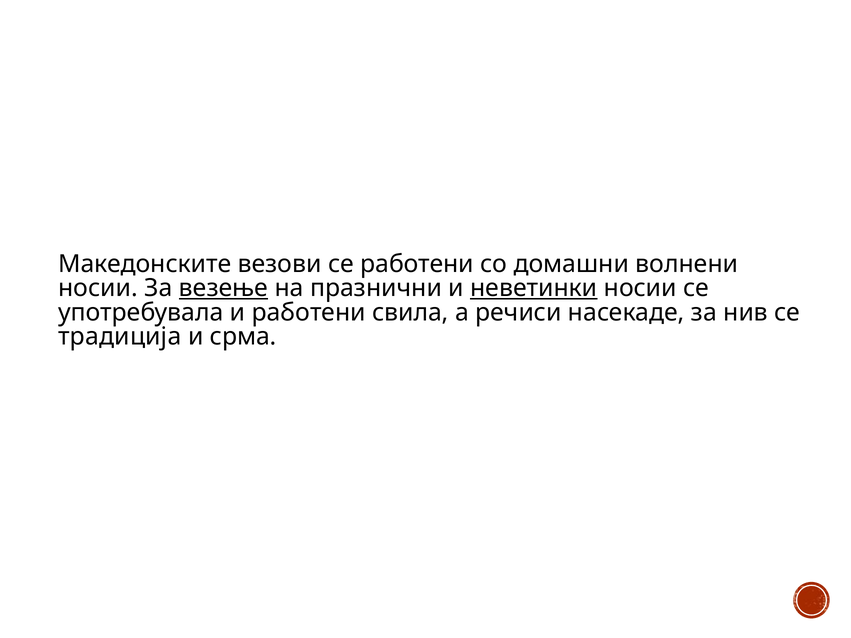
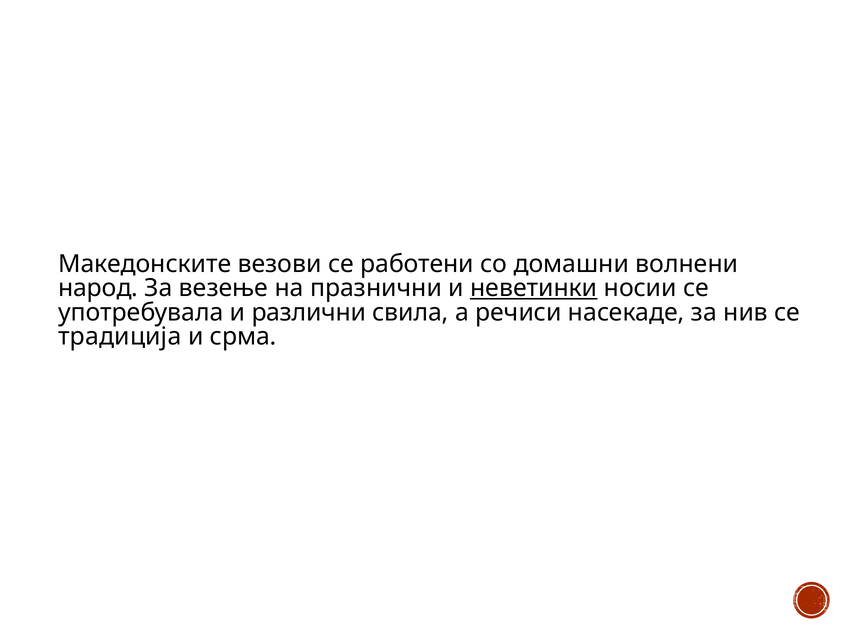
носии: носии -> народ (98, 288)
везење underline: present -> none (224, 288)
и работени: работени -> различни (309, 312)
